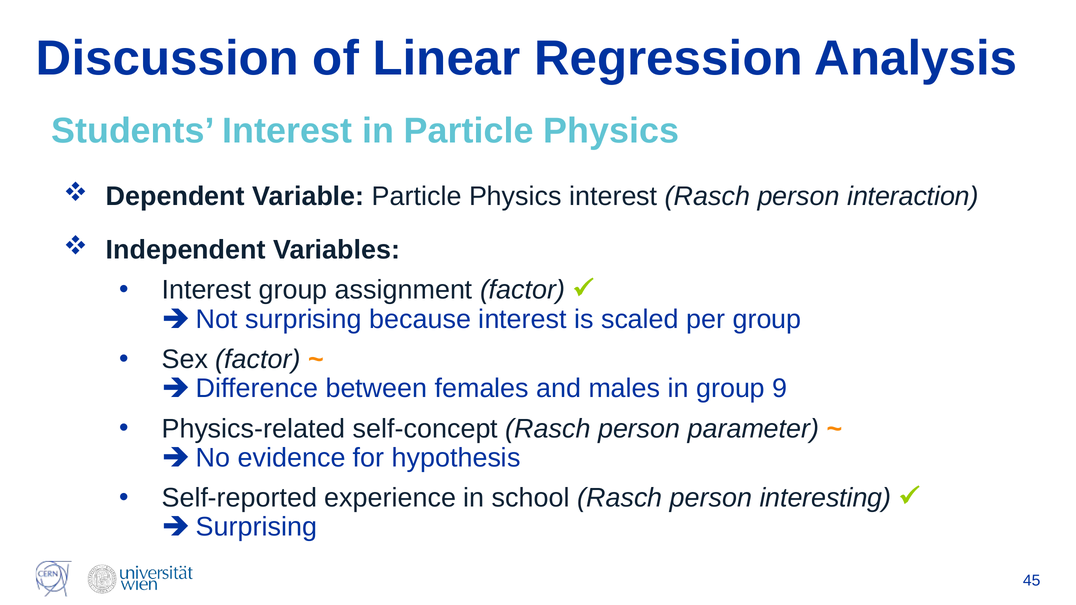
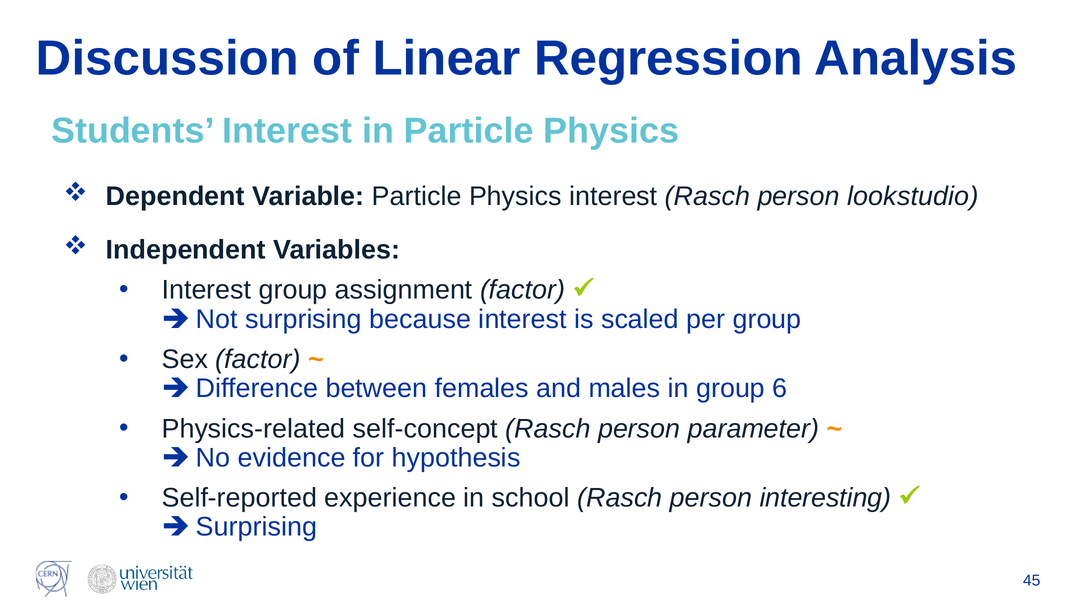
interaction: interaction -> lookstudio (913, 196)
9: 9 -> 6 (780, 389)
